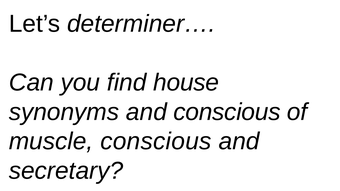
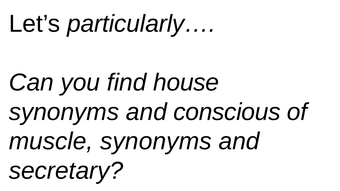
determiner…: determiner… -> particularly… (141, 24)
muscle conscious: conscious -> synonyms (156, 142)
